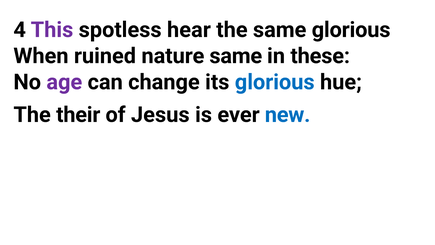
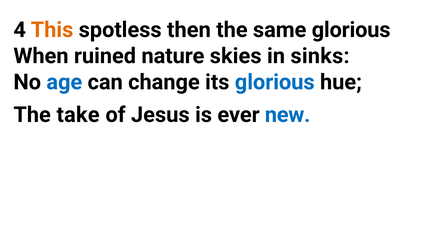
This colour: purple -> orange (52, 30)
hear: hear -> then (189, 30)
nature same: same -> skies (236, 56)
these: these -> sinks (320, 56)
age colour: purple -> blue (64, 82)
their: their -> take (78, 115)
